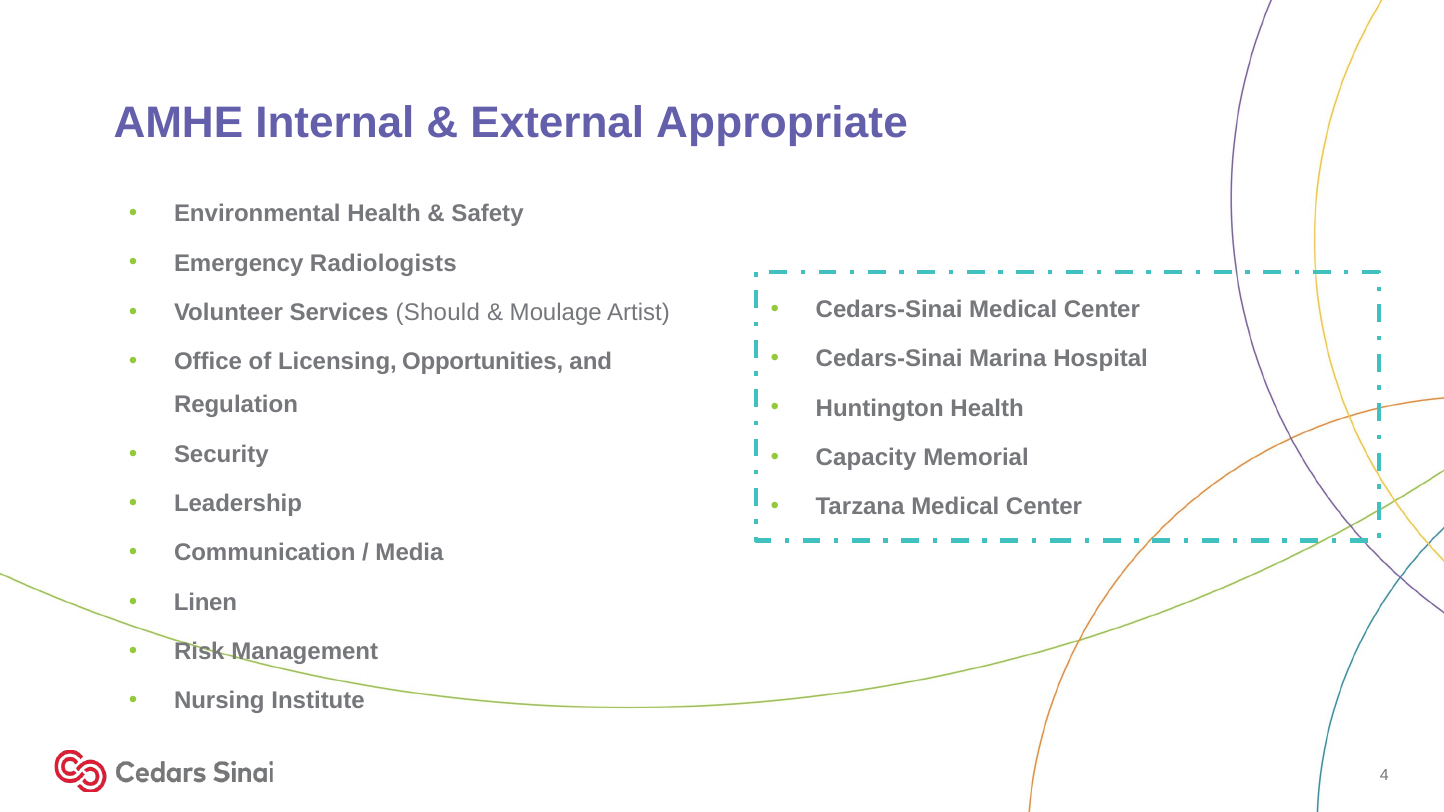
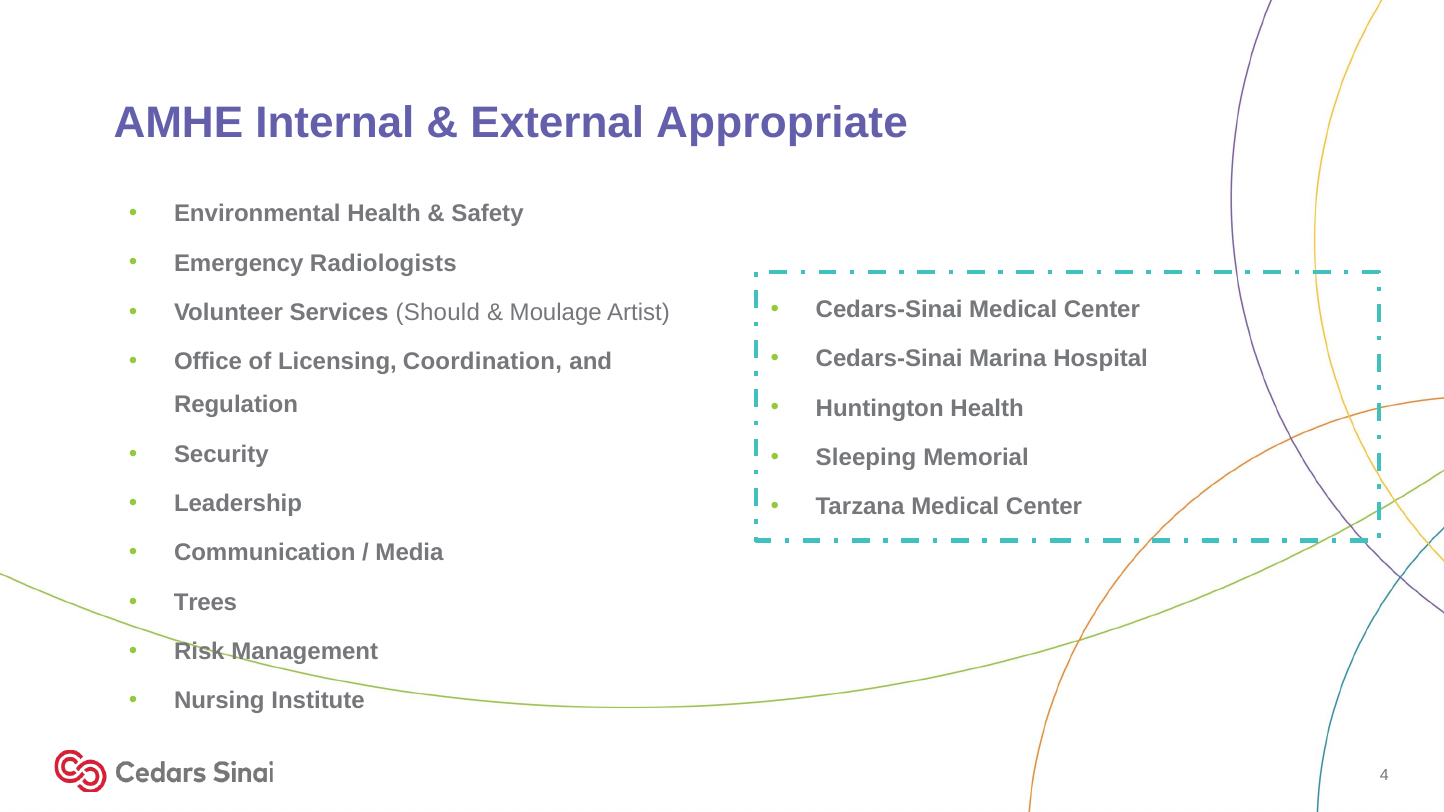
Opportunities: Opportunities -> Coordination (482, 362)
Capacity: Capacity -> Sleeping (866, 458)
Linen: Linen -> Trees (205, 603)
